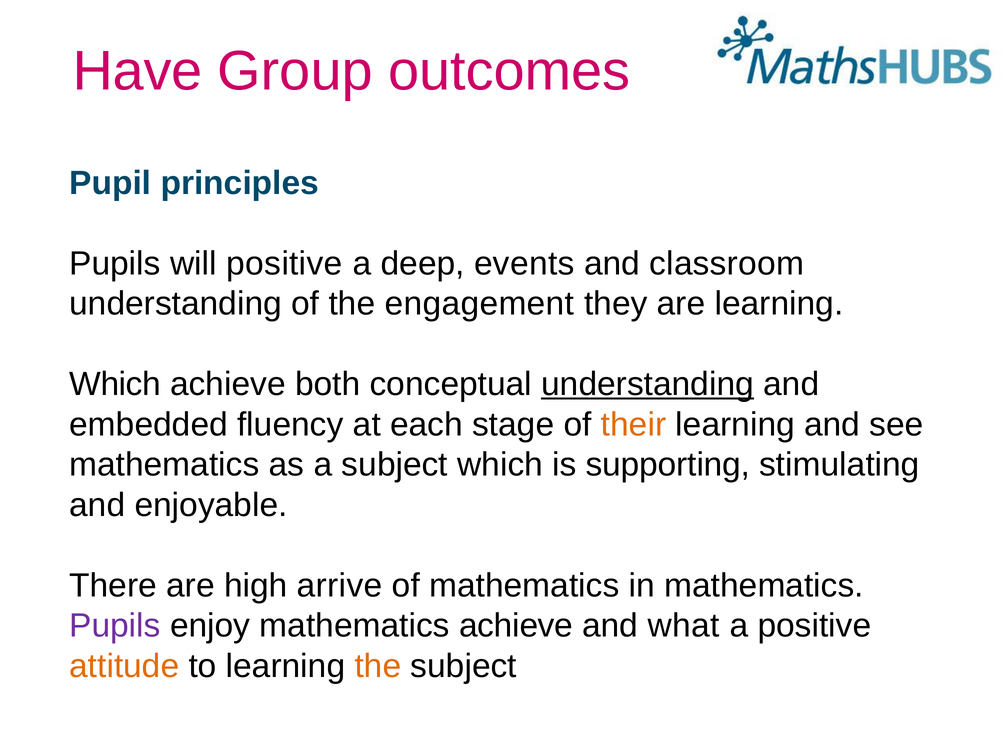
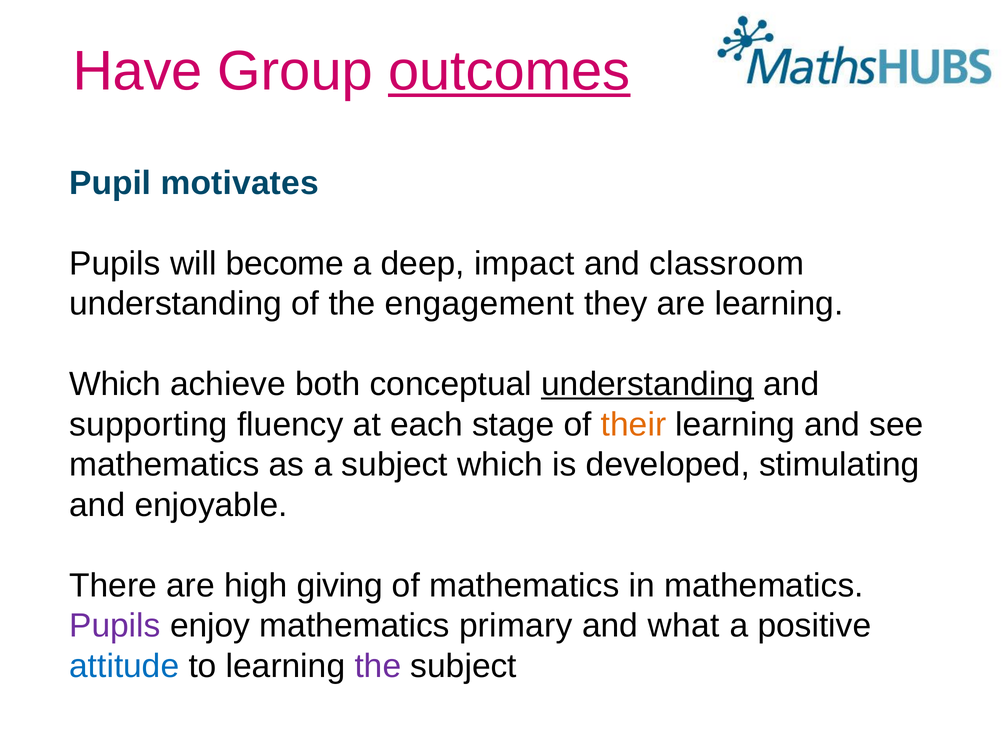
outcomes underline: none -> present (509, 71)
principles: principles -> motivates (240, 183)
will positive: positive -> become (285, 264)
events: events -> impact (524, 264)
embedded: embedded -> supporting (148, 425)
supporting: supporting -> developed (668, 465)
arrive: arrive -> giving (340, 586)
mathematics achieve: achieve -> primary (516, 626)
attitude colour: orange -> blue (124, 666)
the colour: orange -> purple (378, 666)
